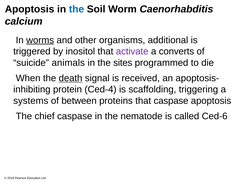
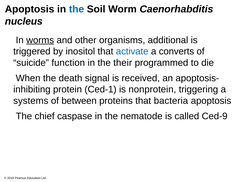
calcium: calcium -> nucleus (24, 21)
activate colour: purple -> blue (132, 52)
animals: animals -> function (68, 63)
sites: sites -> their (123, 63)
death underline: present -> none (71, 78)
Ced-4: Ced-4 -> Ced-1 (101, 90)
scaffolding: scaffolding -> nonprotein (152, 90)
that caspase: caspase -> bacteria (171, 101)
Ced-6: Ced-6 -> Ced-9 (215, 116)
